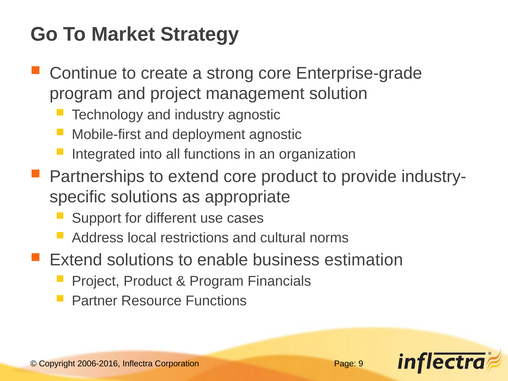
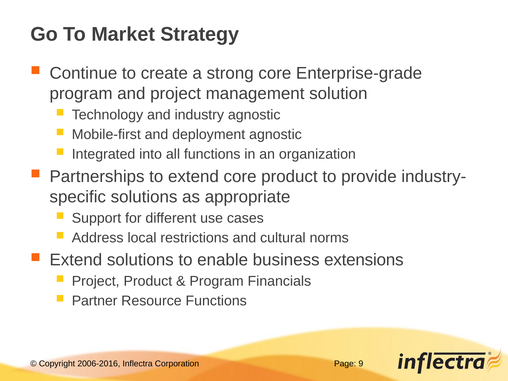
estimation: estimation -> extensions (364, 260)
